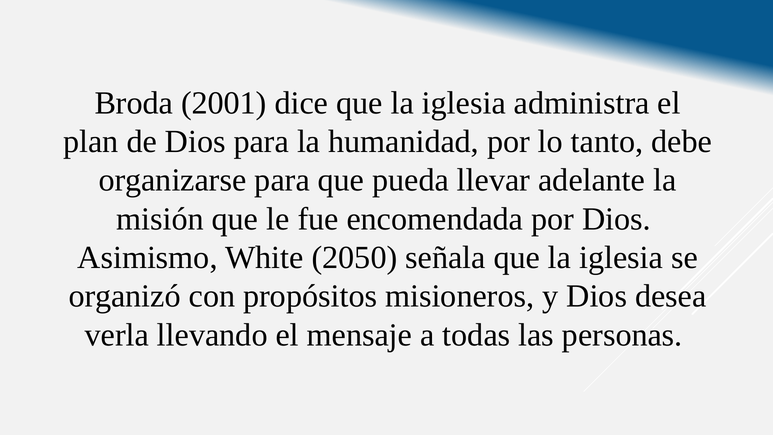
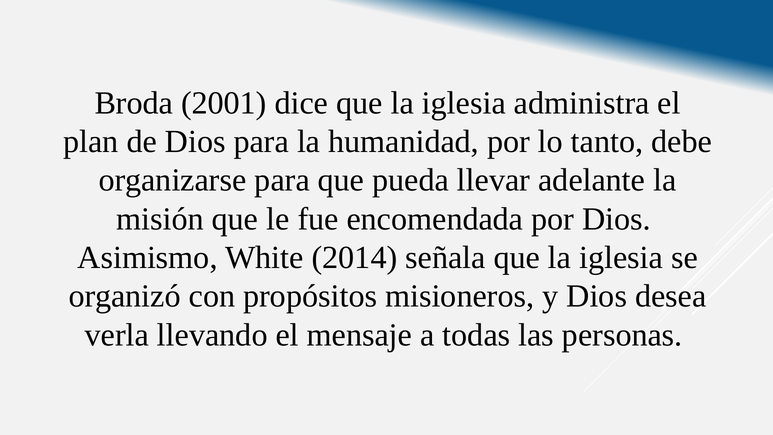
2050: 2050 -> 2014 (354, 257)
